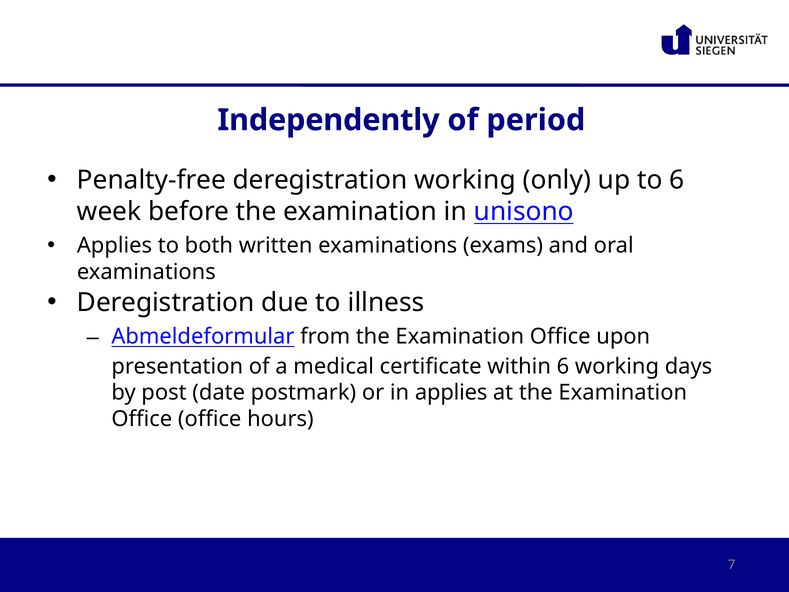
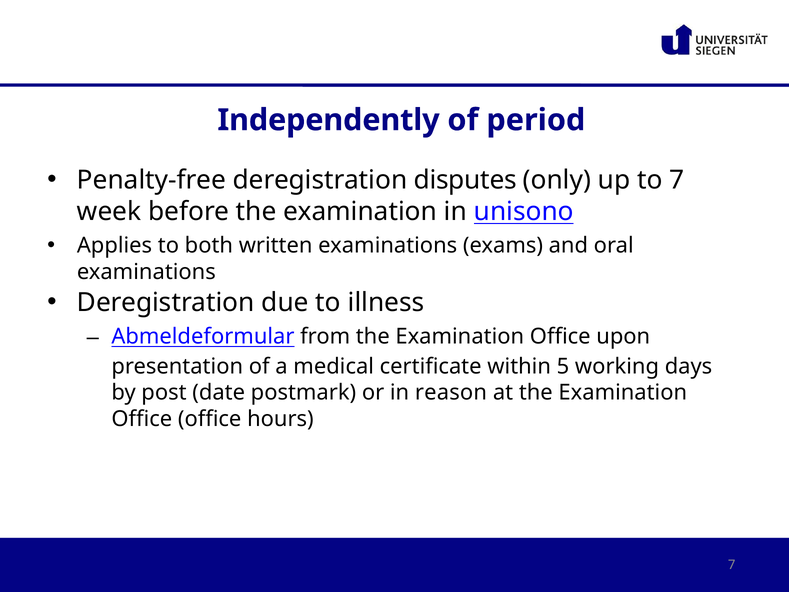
deregistration working: working -> disputes (465, 180)
to 6: 6 -> 7 (677, 180)
within 6: 6 -> 5 (563, 366)
in applies: applies -> reason (451, 393)
